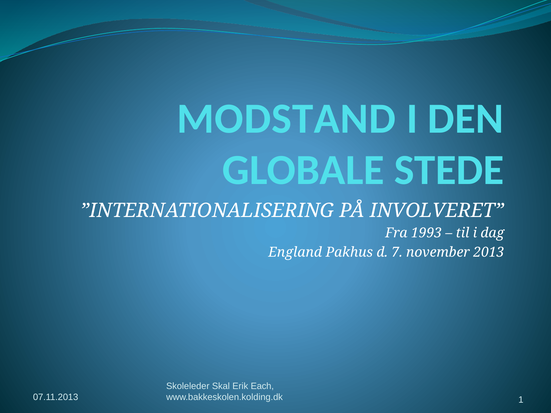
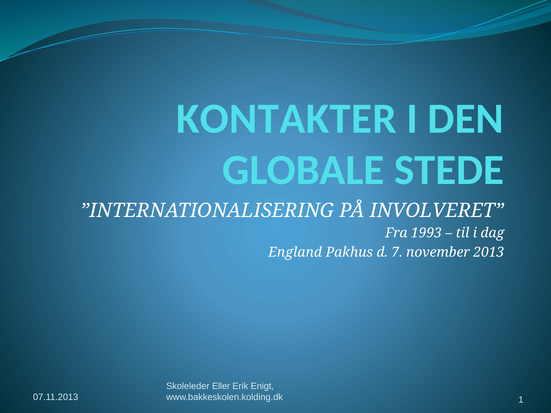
MODSTAND: MODSTAND -> KONTAKTER (286, 119)
Skal: Skal -> Eller (221, 386)
Each: Each -> Enigt (262, 386)
